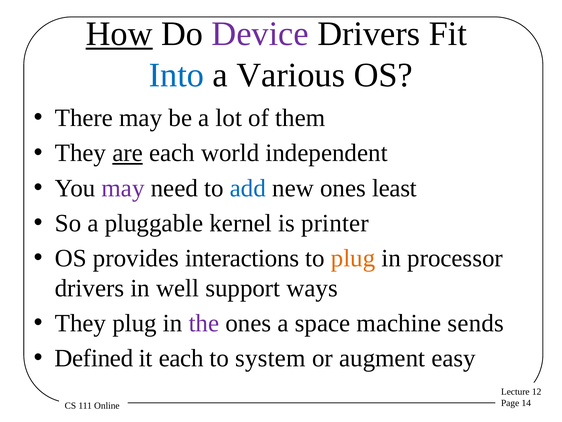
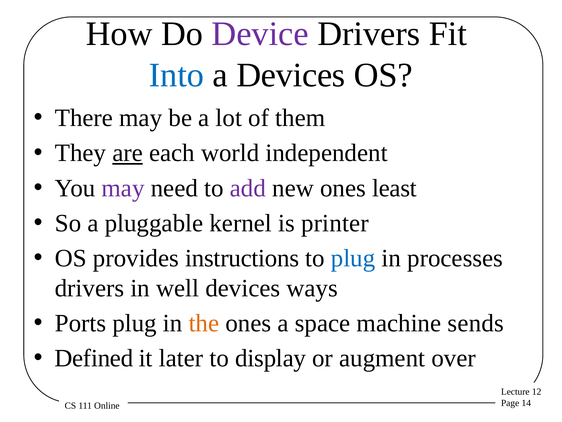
How underline: present -> none (119, 34)
a Various: Various -> Devices (291, 75)
add colour: blue -> purple (248, 188)
interactions: interactions -> instructions (242, 258)
plug colour: orange -> blue (353, 258)
processor: processor -> processes (455, 258)
well support: support -> devices (243, 288)
They: They -> Ports (80, 323)
the colour: purple -> orange (204, 323)
it each: each -> later (181, 358)
system: system -> display (271, 358)
easy: easy -> over (454, 358)
